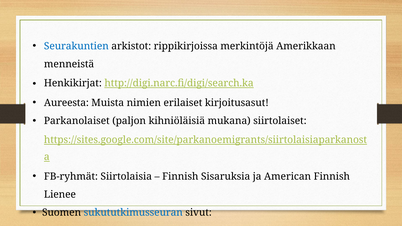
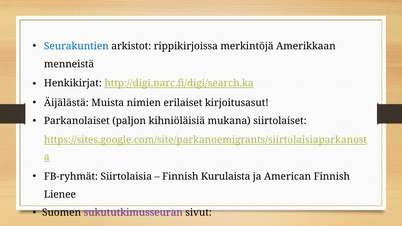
Aureesta: Aureesta -> Äijälästä (66, 103)
Sisaruksia: Sisaruksia -> Kurulaista (226, 177)
sukututkimusseuran colour: blue -> purple (133, 213)
